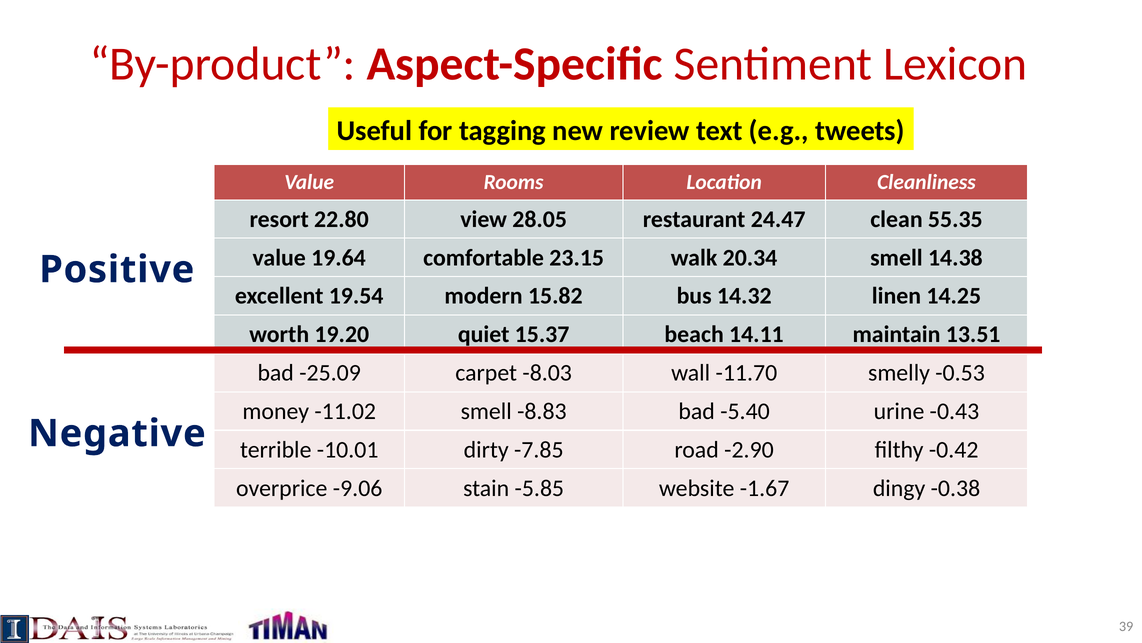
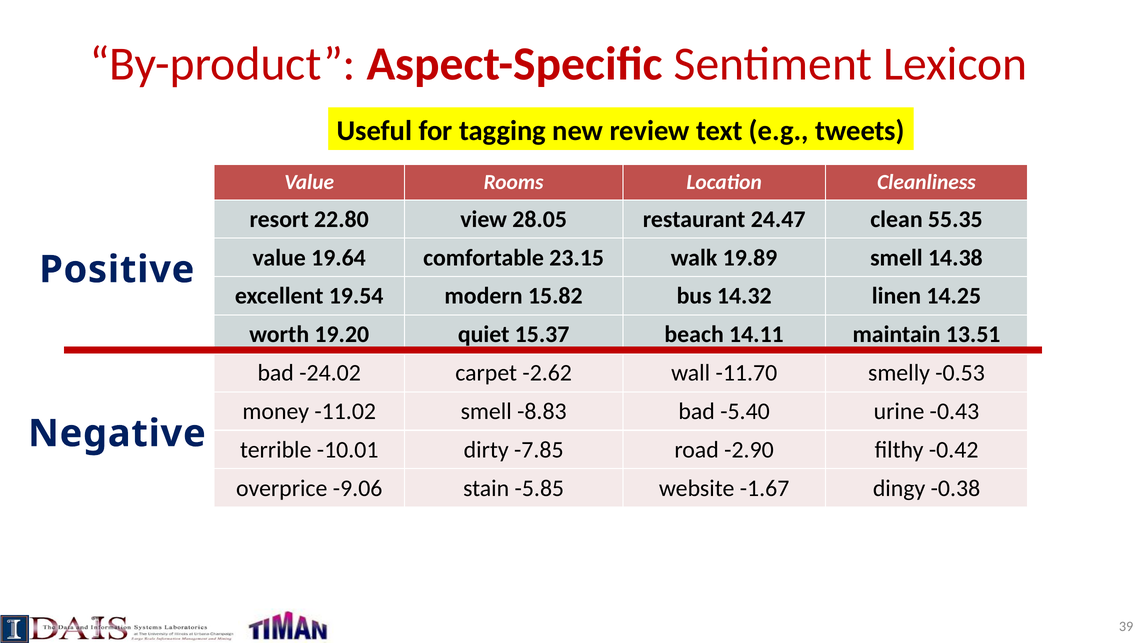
20.34: 20.34 -> 19.89 (750, 257)
-25.09: -25.09 -> -24.02 (330, 373)
-8.03: -8.03 -> -2.62 (547, 373)
